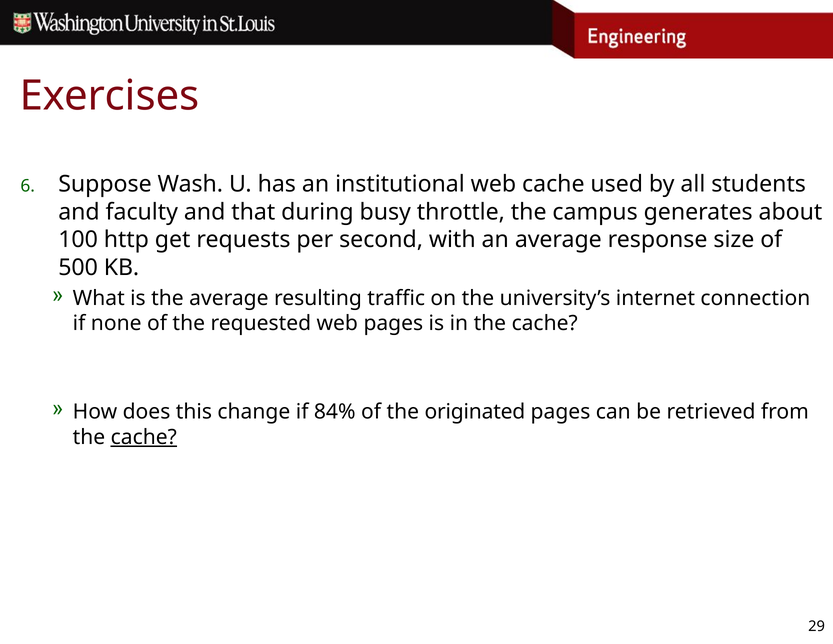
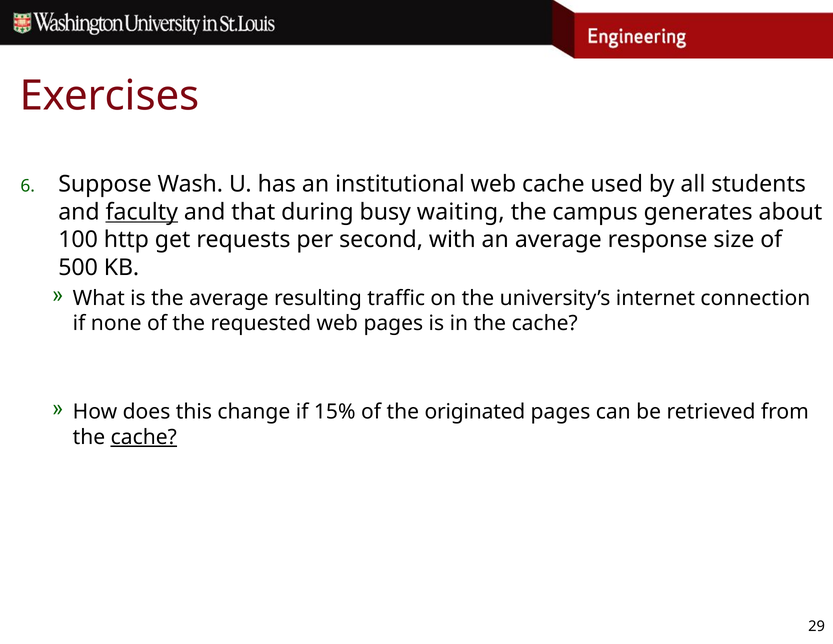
faculty underline: none -> present (142, 212)
throttle: throttle -> waiting (461, 212)
84%: 84% -> 15% (335, 412)
